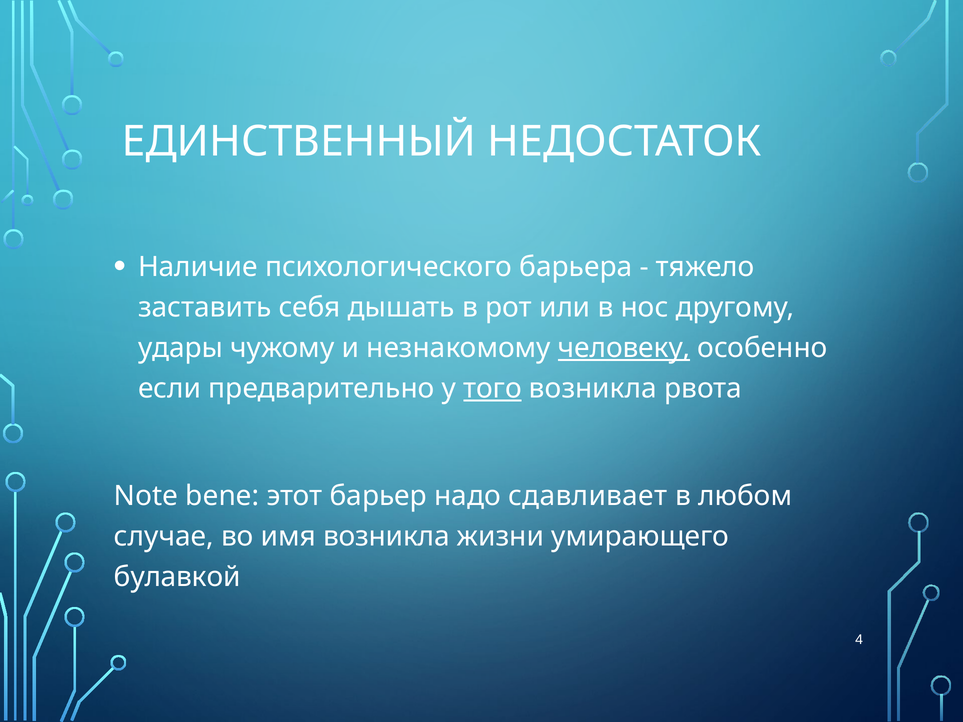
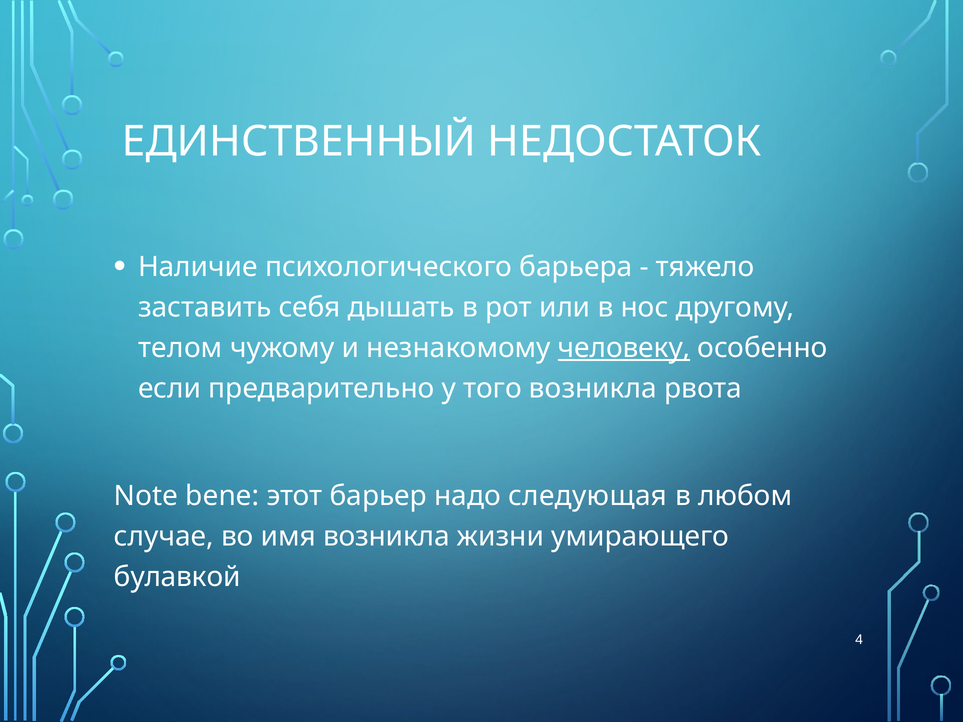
удары: удары -> телом (180, 348)
того underline: present -> none (493, 389)
сдавливает: сдавливает -> следующая (588, 496)
